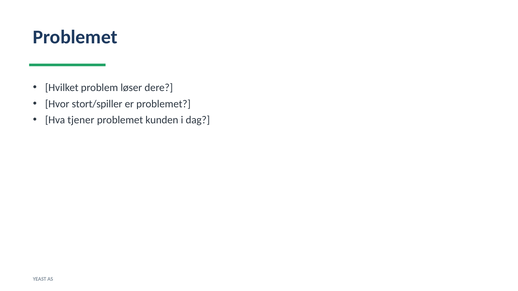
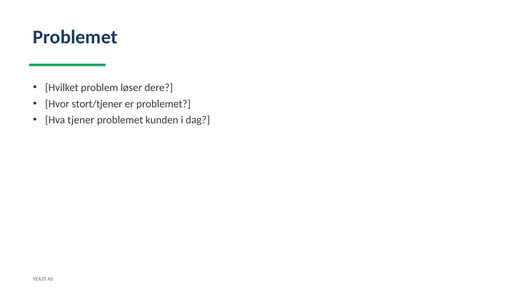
stort/spiller: stort/spiller -> stort/tjener (97, 104)
